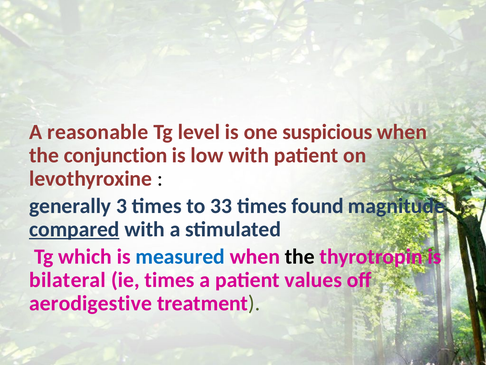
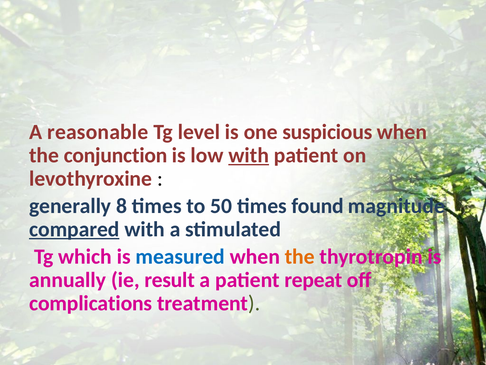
with underline: none -> present (249, 155)
3: 3 -> 8 (122, 206)
33: 33 -> 50 (221, 206)
the colour: black -> orange (300, 256)
bilateral: bilateral -> annually (68, 280)
ie times: times -> result (170, 280)
values: values -> repeat (313, 280)
aerodigestive: aerodigestive -> complications (91, 303)
